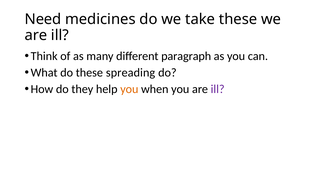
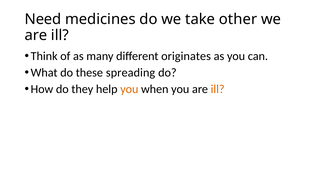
take these: these -> other (238, 19)
paragraph: paragraph -> originates (186, 56)
ill colour: purple -> orange (218, 89)
